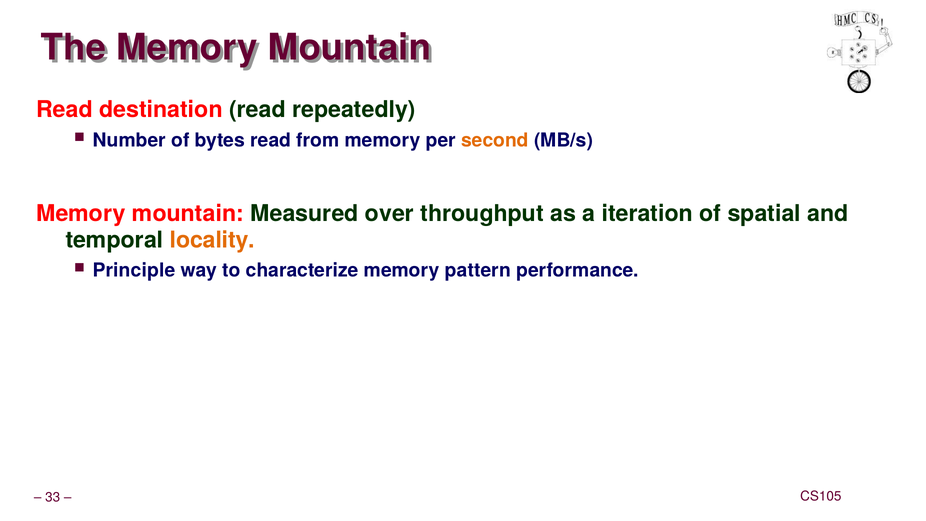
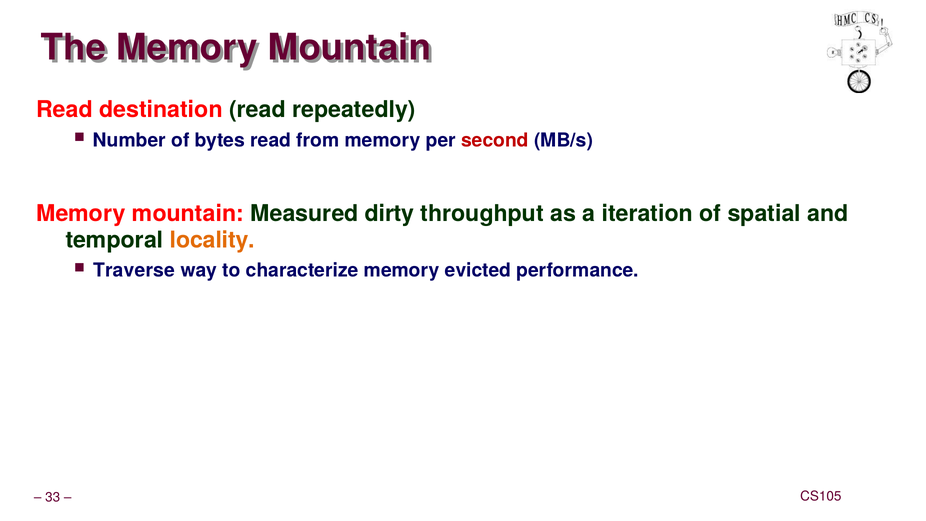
second colour: orange -> red (495, 140)
over: over -> dirty (390, 213)
Principle: Principle -> Traverse (134, 270)
pattern: pattern -> evicted (478, 270)
